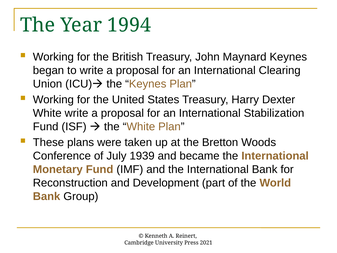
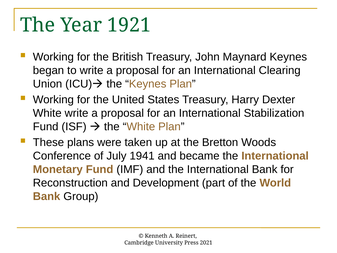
1994: 1994 -> 1921 (129, 25)
1939: 1939 -> 1941 (142, 156)
